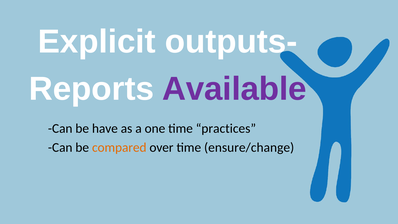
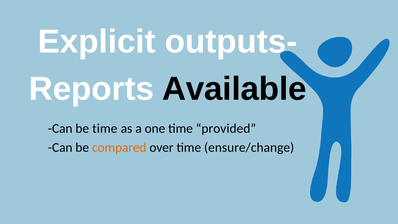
Available colour: purple -> black (234, 89)
be have: have -> time (105, 129)
practices: practices -> provided (226, 129)
